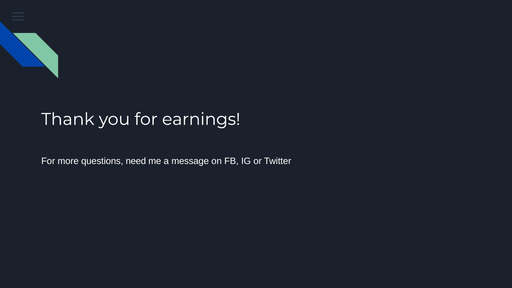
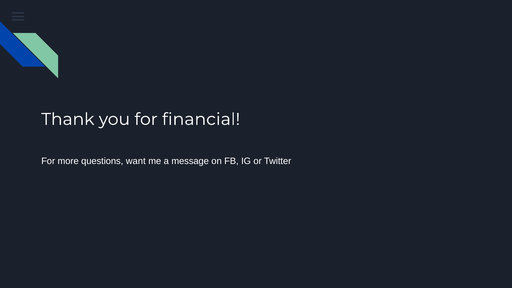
earnings: earnings -> financial (201, 119)
need: need -> want (136, 161)
